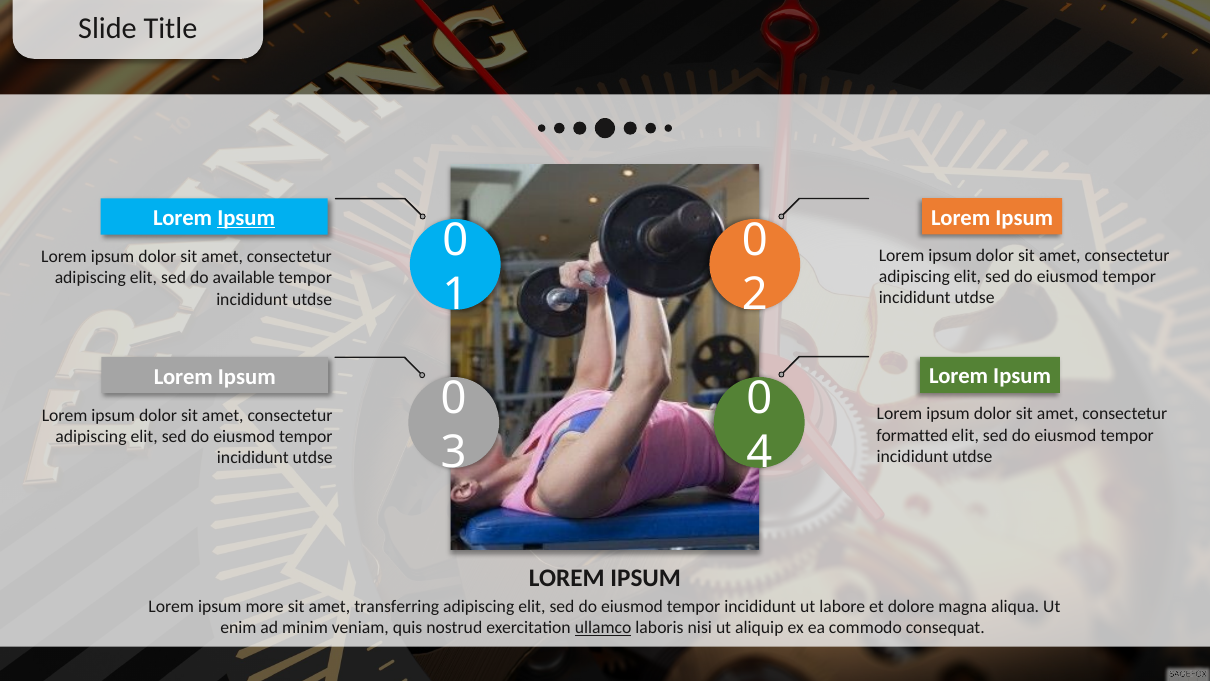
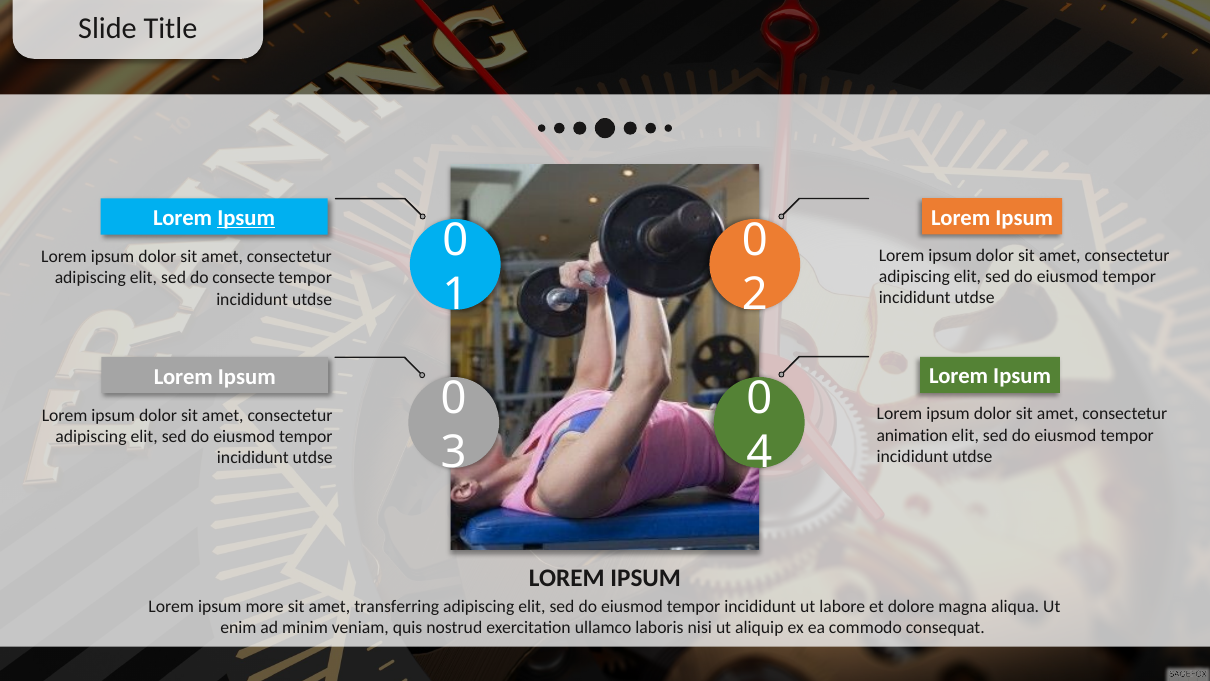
available: available -> consecte (244, 278)
formatted: formatted -> animation (912, 435)
ullamco underline: present -> none (603, 628)
